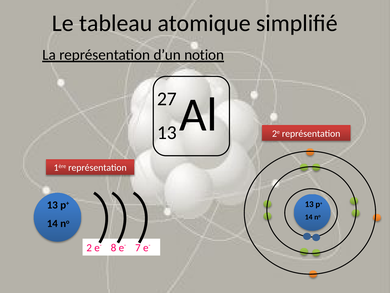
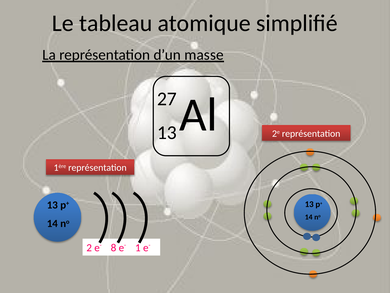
notion: notion -> masse (204, 55)
7: 7 -> 1 (138, 247)
